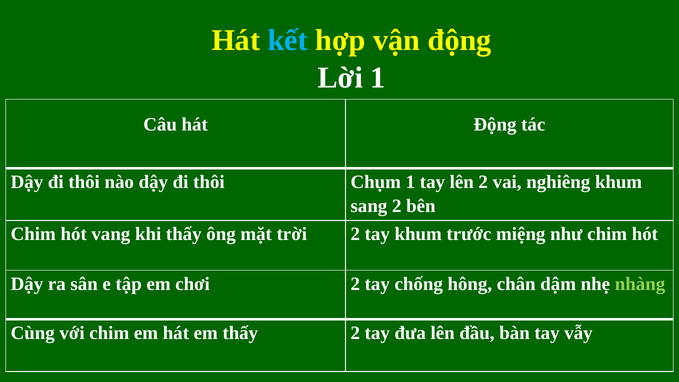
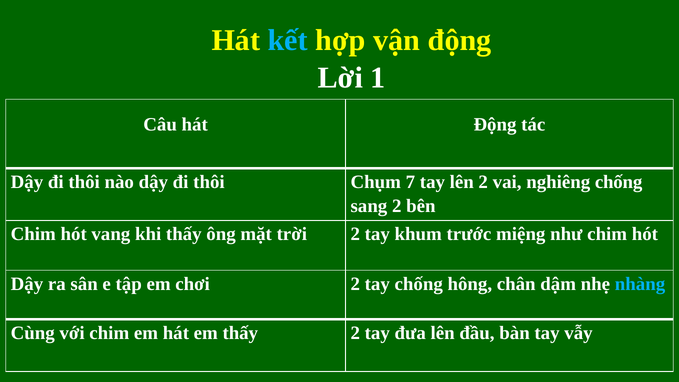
Chụm 1: 1 -> 7 (410, 182)
nghiêng khum: khum -> chống (619, 182)
nhàng colour: light green -> light blue (640, 284)
